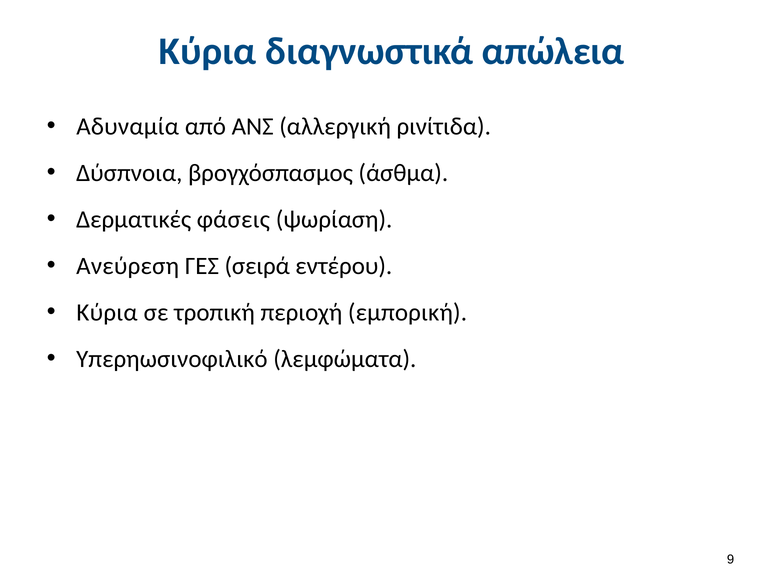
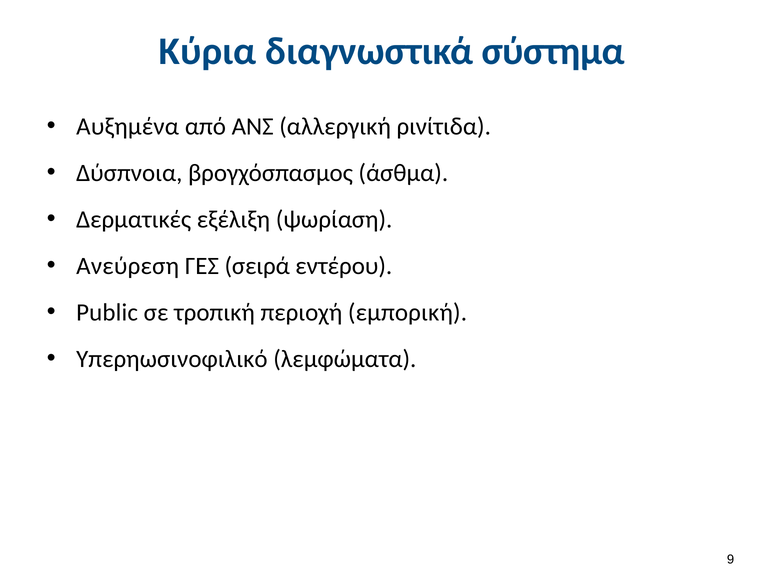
απώλεια: απώλεια -> σύστημα (553, 51)
Αδυναμία: Αδυναμία -> Αυξημένα (128, 126)
φάσεις: φάσεις -> εξέλιξη (233, 219)
Κύρια: Κύρια -> Public (107, 312)
